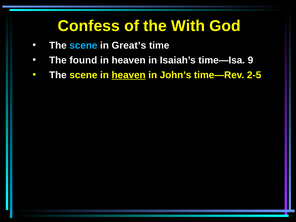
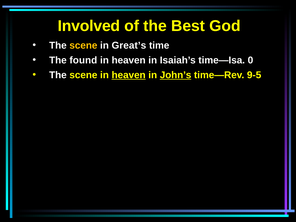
Confess: Confess -> Involved (89, 26)
With: With -> Best (188, 26)
scene colour: light blue -> yellow (83, 45)
9: 9 -> 0 (250, 60)
John’s underline: none -> present (176, 75)
2-5: 2-5 -> 9-5 (254, 75)
